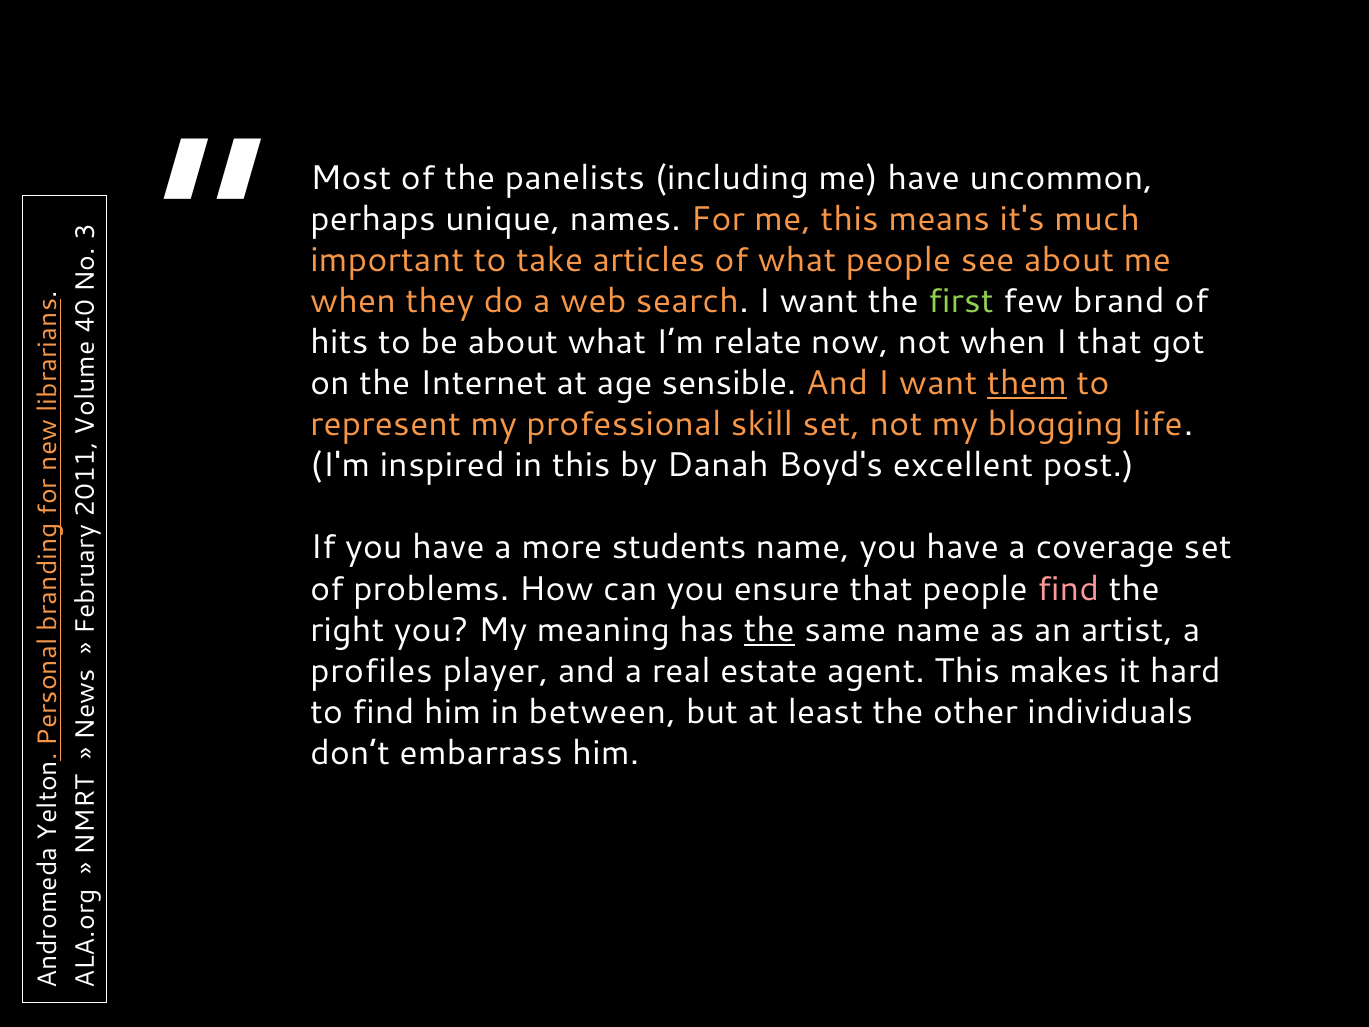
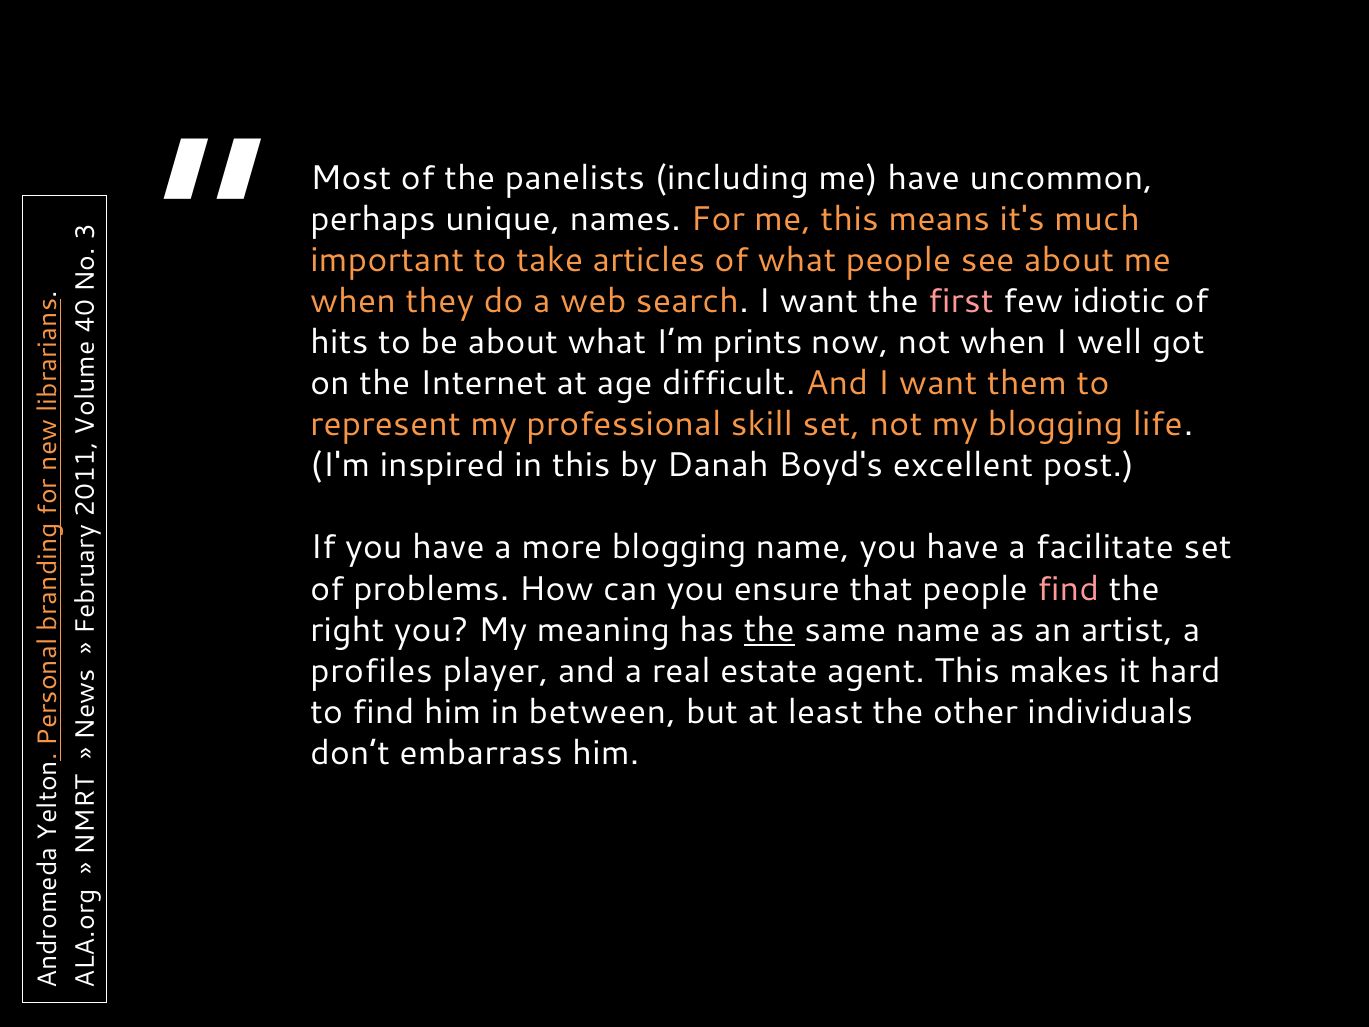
first colour: light green -> pink (961, 301)
brand: brand -> idiotic (1119, 301)
relate: relate -> prints (758, 342)
I that: that -> well (1110, 342)
sensible: sensible -> difficult (729, 383)
them underline: present -> none (1027, 383)
more students: students -> blogging (679, 548)
coverage: coverage -> facilitate (1105, 548)
